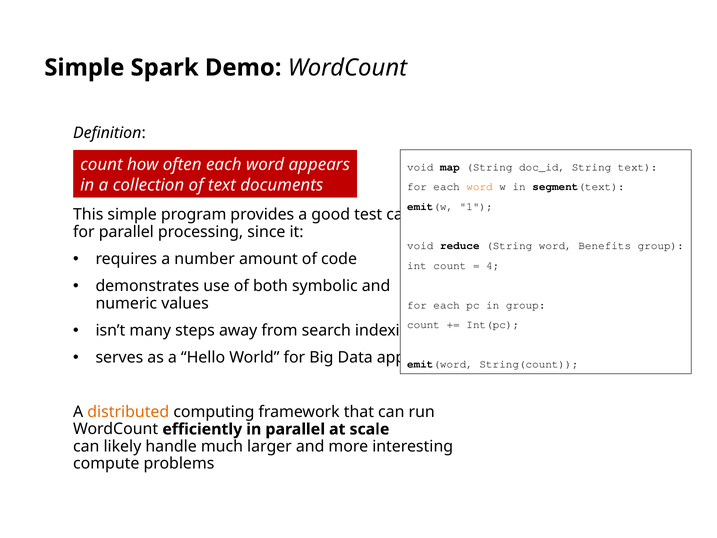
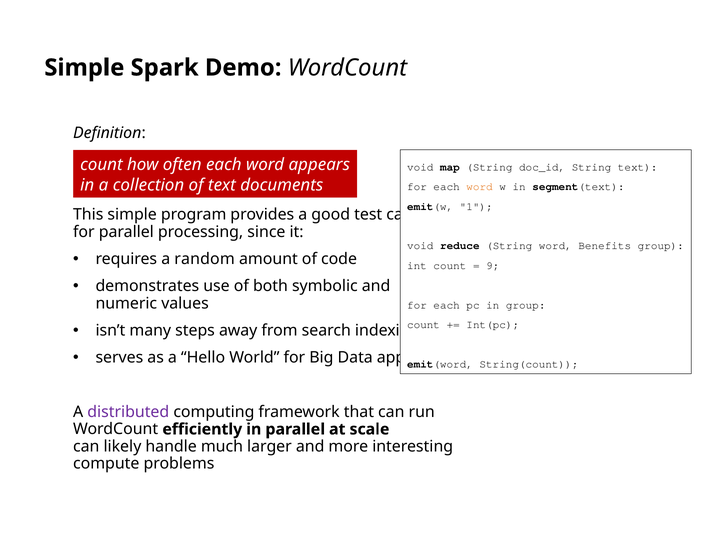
number: number -> random (205, 259)
4: 4 -> 9 (493, 265)
distributed colour: orange -> purple (128, 412)
